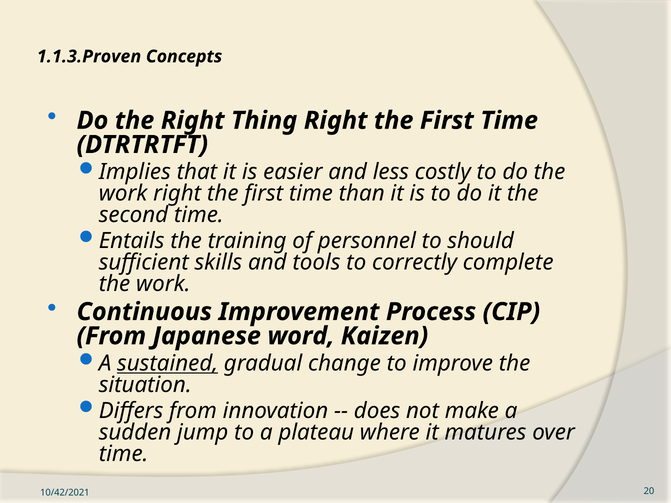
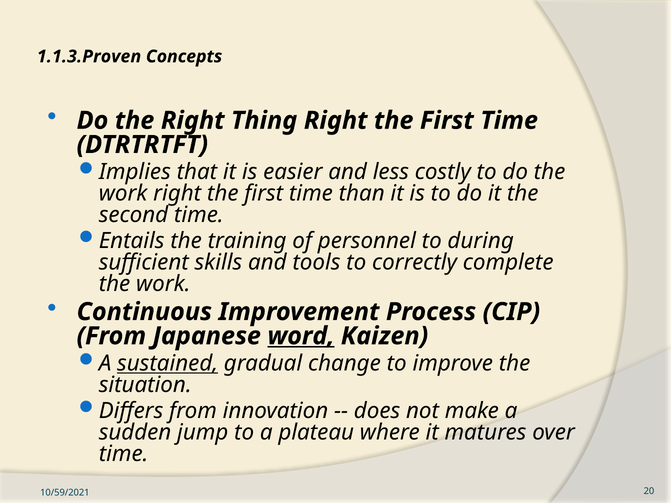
should: should -> during (481, 241)
word underline: none -> present (301, 336)
10/42/2021: 10/42/2021 -> 10/59/2021 (65, 493)
